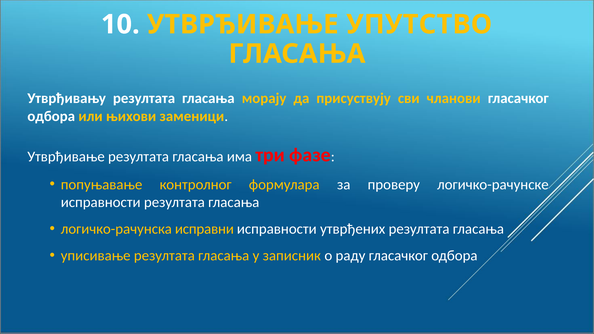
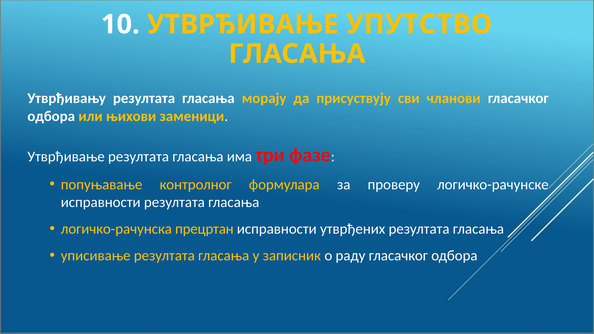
исправни: исправни -> прецртан (204, 229)
